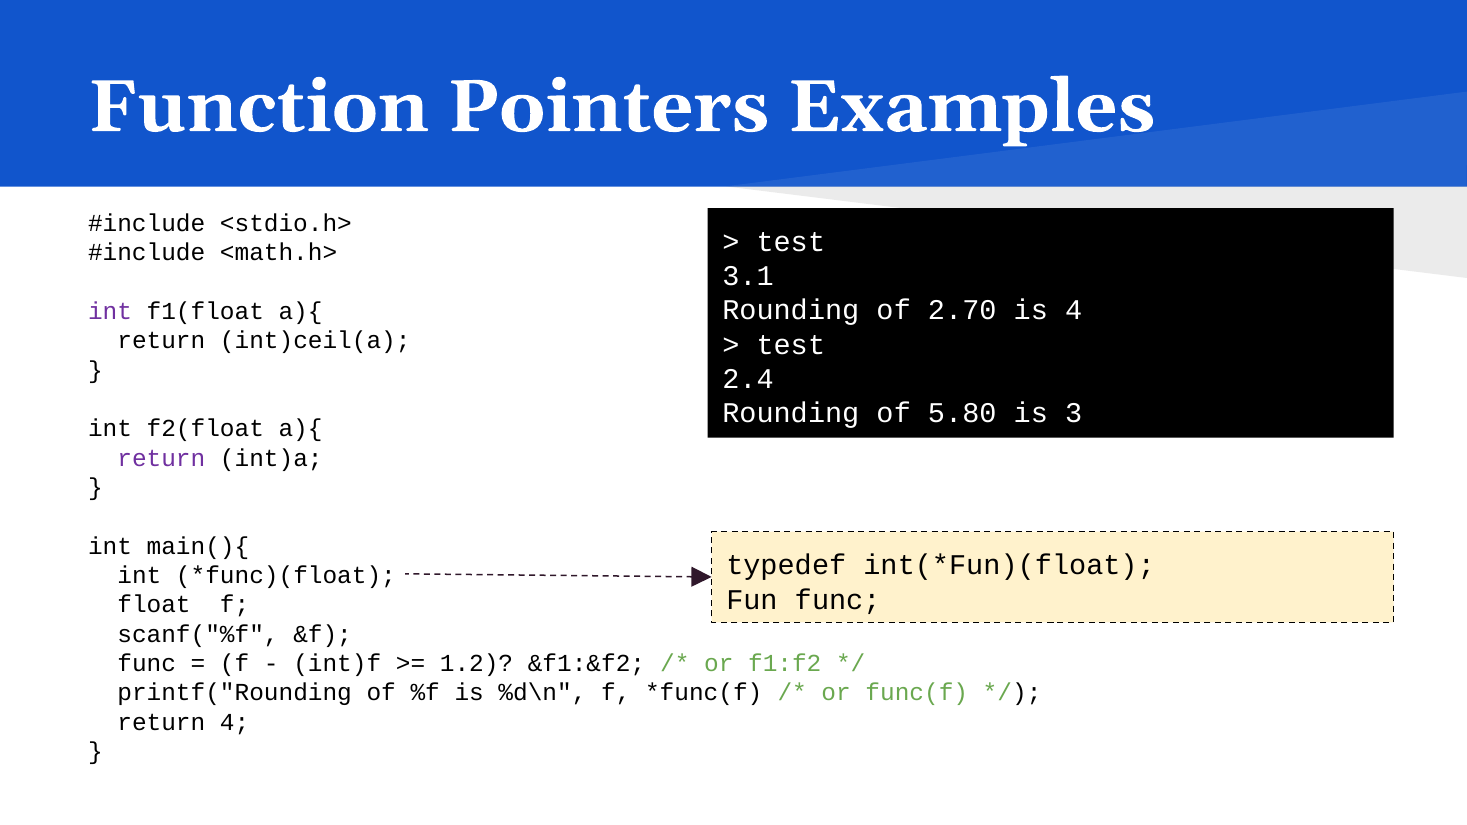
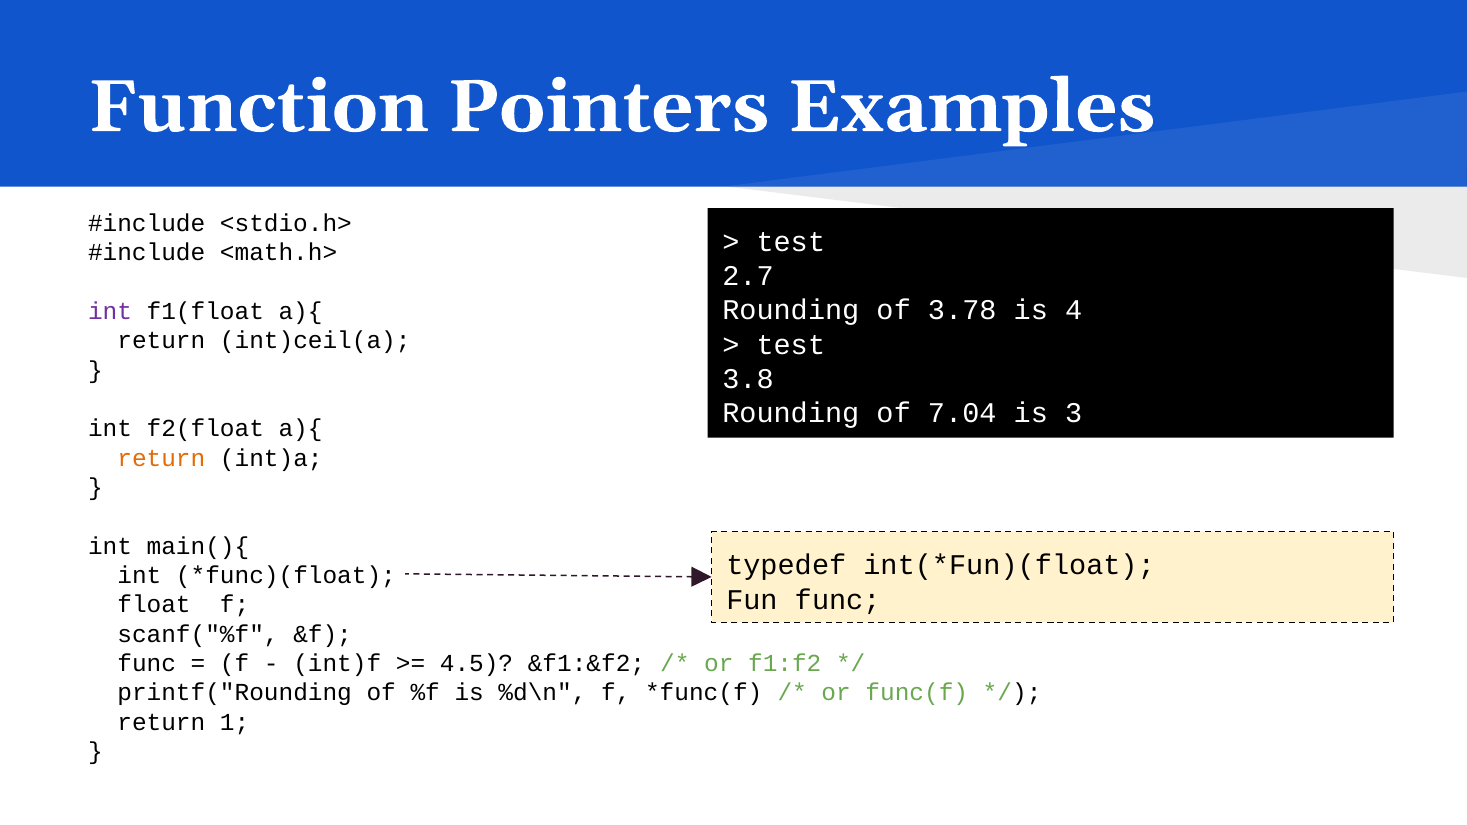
3.1: 3.1 -> 2.7 (748, 276)
2.70: 2.70 -> 3.78 (962, 310)
2.4: 2.4 -> 3.8 (748, 379)
5.80: 5.80 -> 7.04 (962, 413)
return colour: purple -> orange (161, 458)
1.2: 1.2 -> 4.5 (477, 664)
return 4: 4 -> 1 (235, 722)
